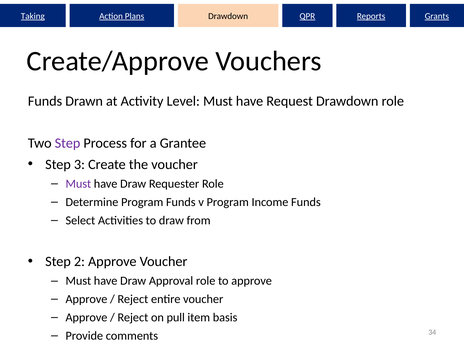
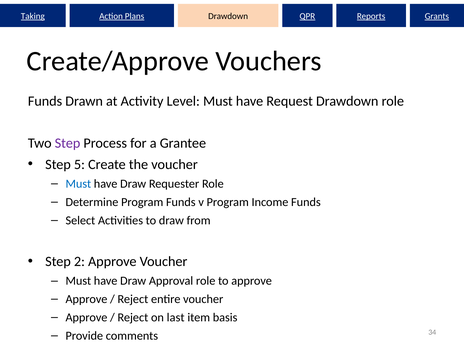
3: 3 -> 5 (79, 164)
Must colour: purple -> blue (78, 184)
pull: pull -> last (176, 318)
